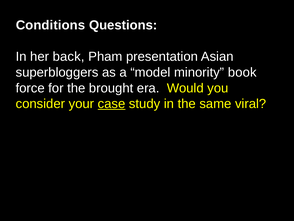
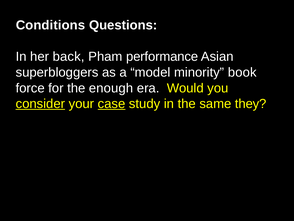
presentation: presentation -> performance (162, 57)
brought: brought -> enough (111, 88)
consider underline: none -> present (40, 104)
viral: viral -> they (251, 104)
